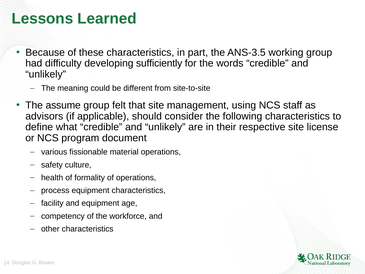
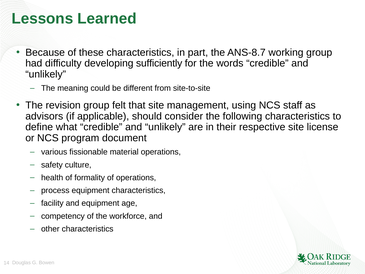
ANS-3.5: ANS-3.5 -> ANS-8.7 (246, 52)
assume: assume -> revision (63, 105)
